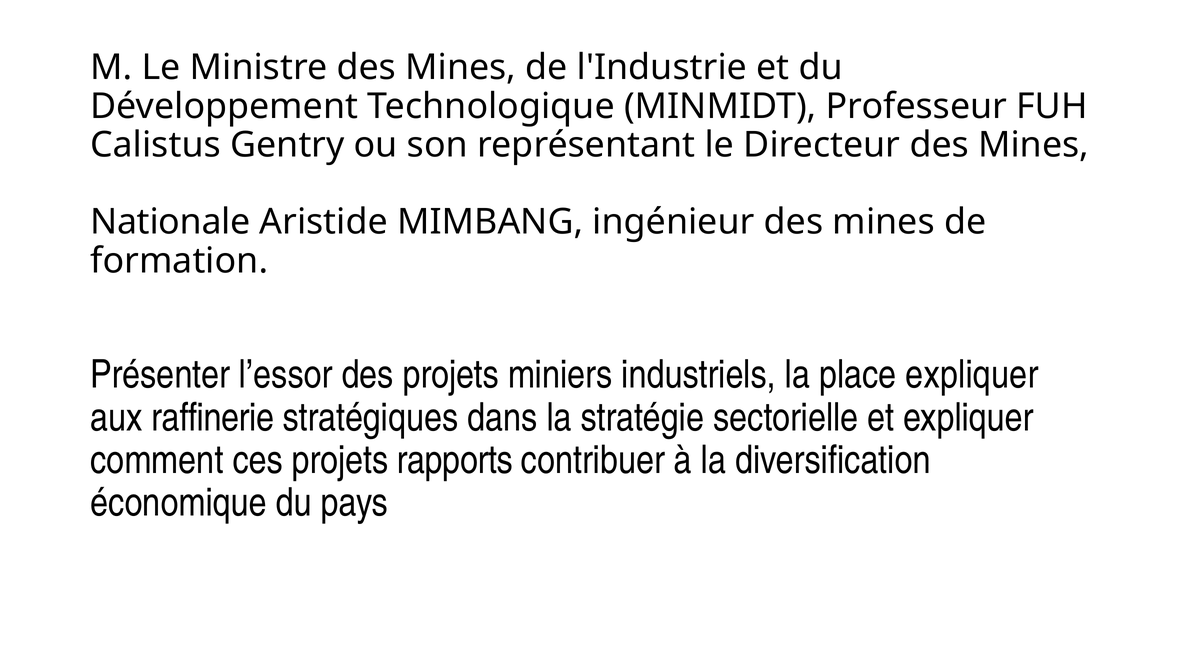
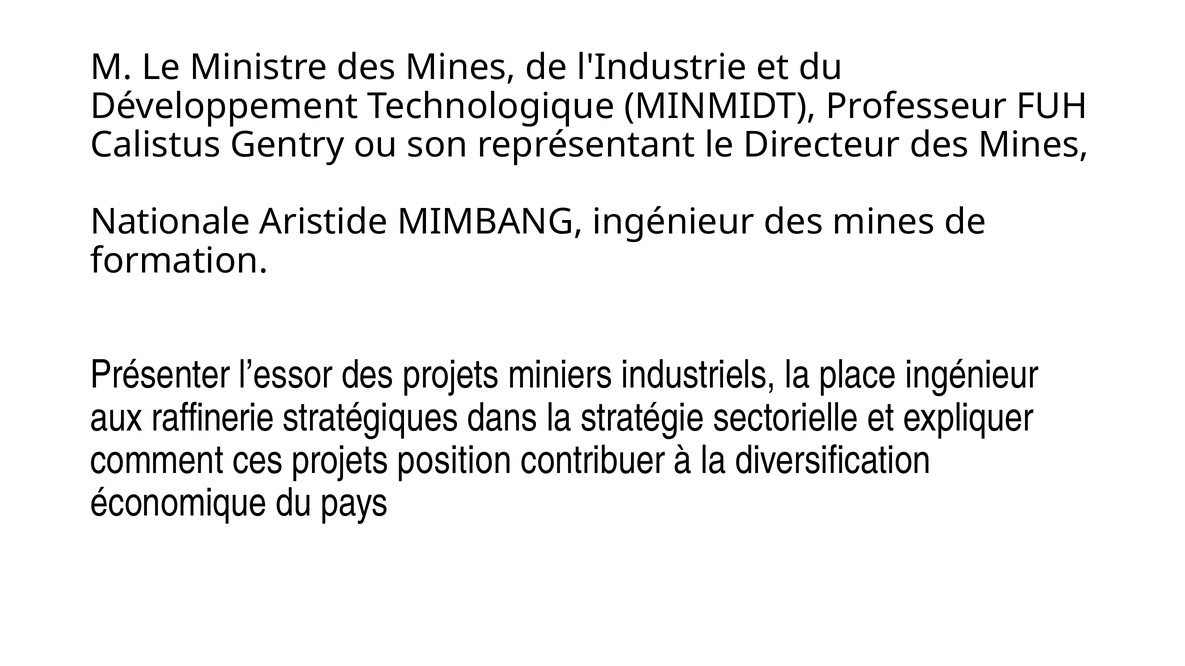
place expliquer: expliquer -> ingénieur (972, 375)
rapports: rapports -> position (454, 461)
